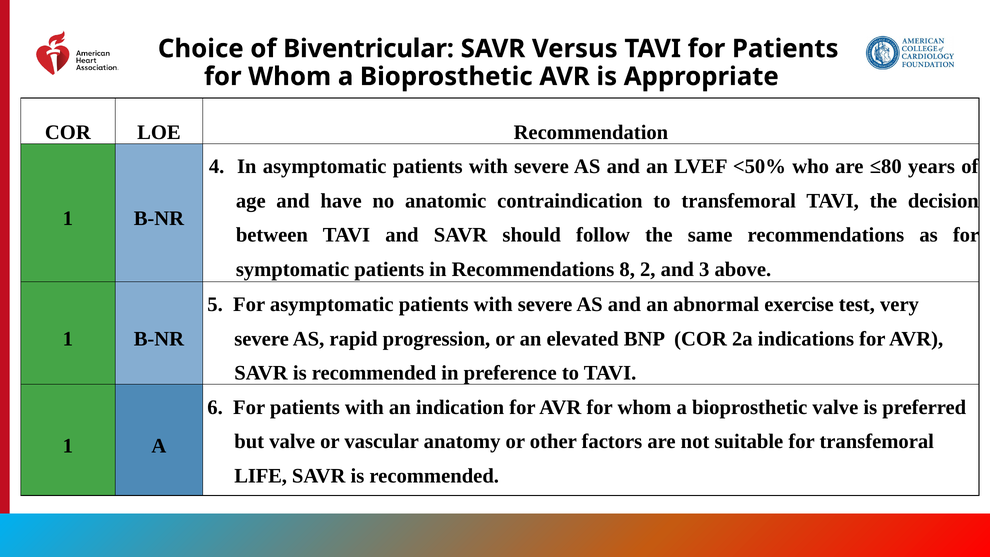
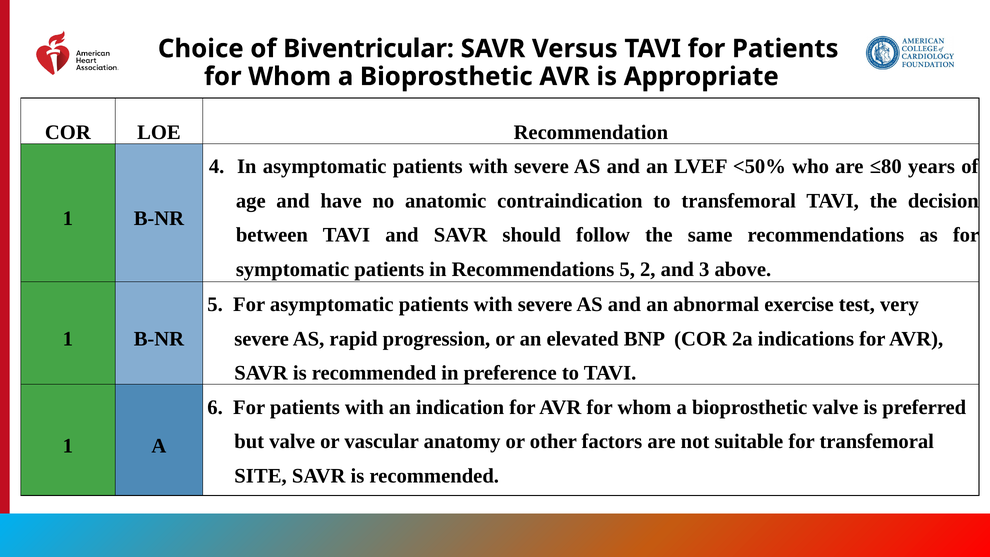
Recommendations 8: 8 -> 5 (627, 269)
LIFE: LIFE -> SITE (261, 476)
